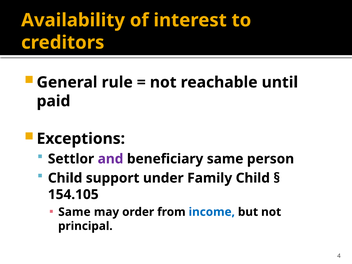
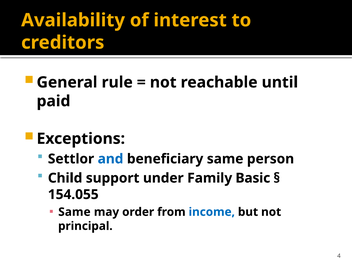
and colour: purple -> blue (111, 159)
Family Child: Child -> Basic (253, 178)
154.105: 154.105 -> 154.055 (73, 195)
